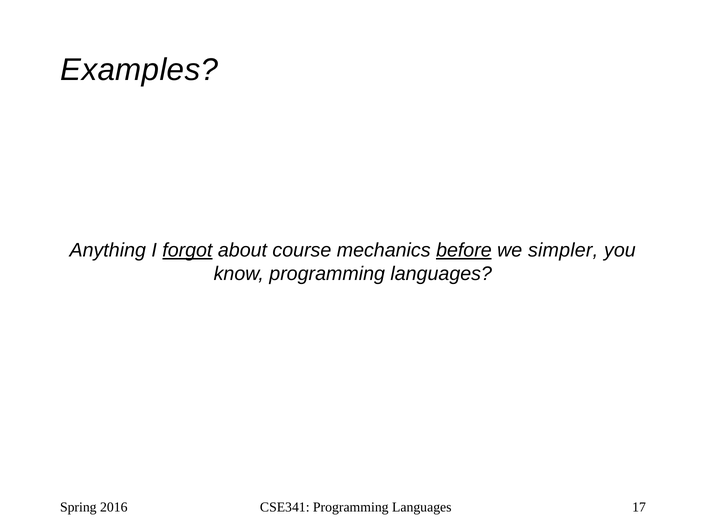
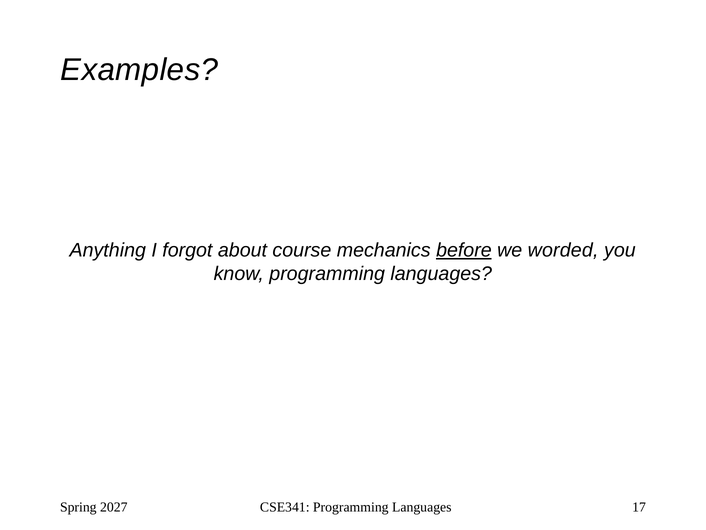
forgot underline: present -> none (187, 250)
simpler: simpler -> worded (563, 250)
2016: 2016 -> 2027 (114, 507)
